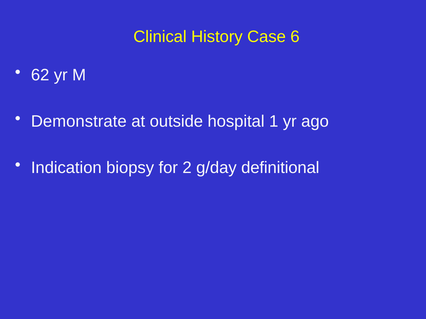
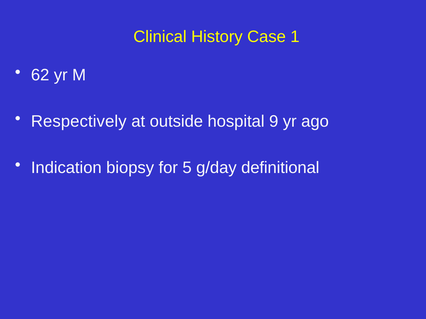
6: 6 -> 1 (295, 37)
Demonstrate: Demonstrate -> Respectively (79, 122)
1: 1 -> 9 (274, 122)
2: 2 -> 5 (187, 168)
